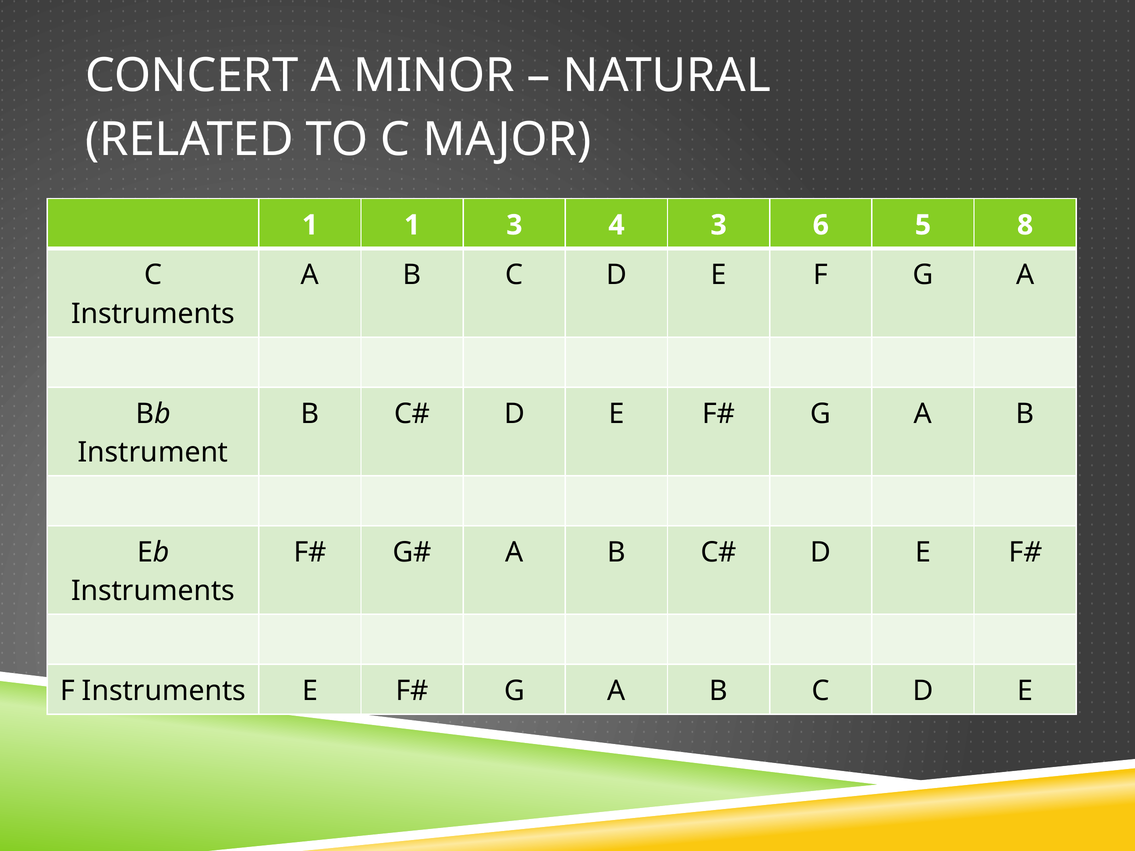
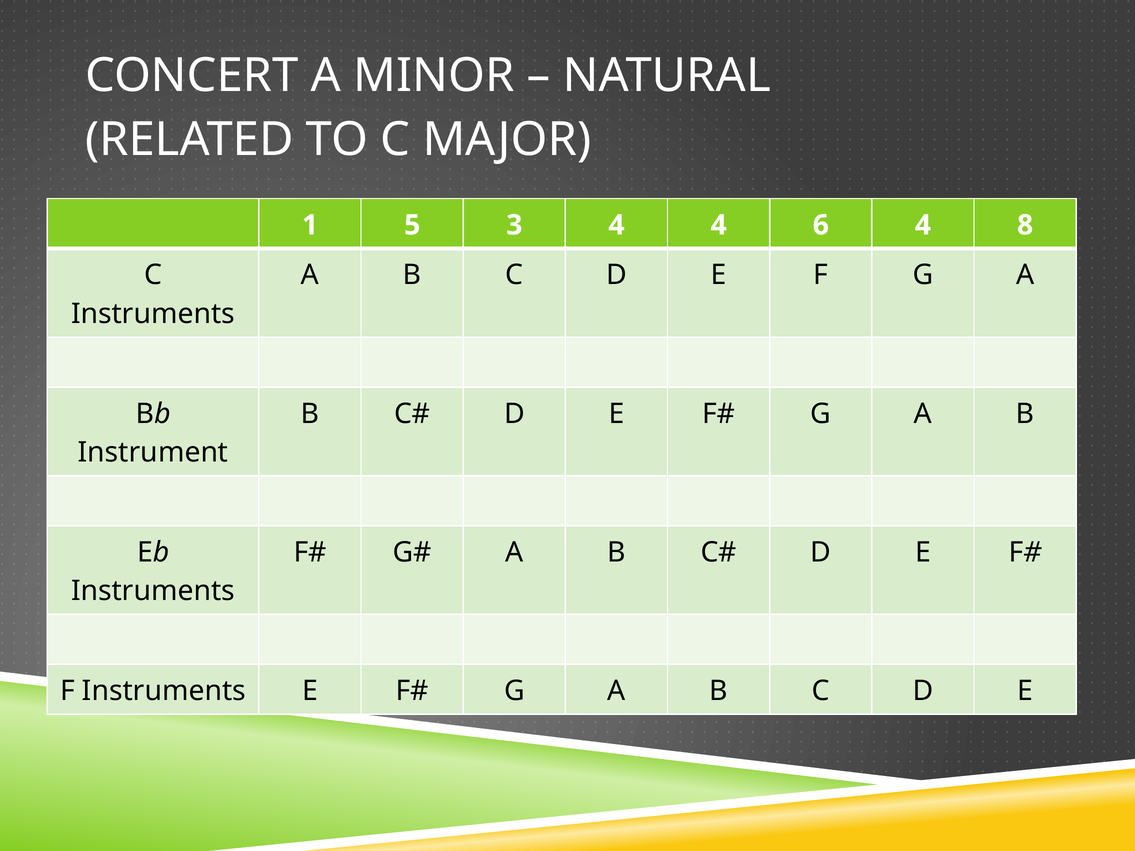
1 1: 1 -> 5 (412, 225)
4 3: 3 -> 4 (719, 225)
6 5: 5 -> 4 (923, 225)
